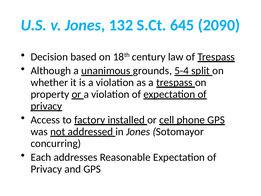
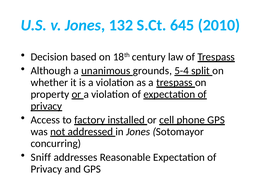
2090: 2090 -> 2010 (219, 25)
Each: Each -> Sniff (41, 157)
